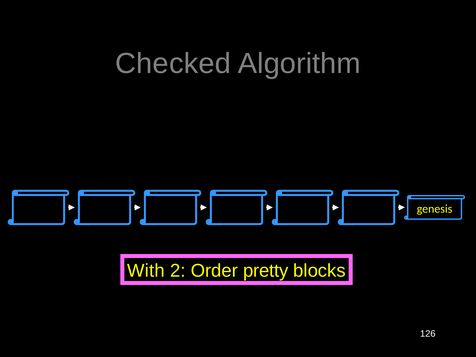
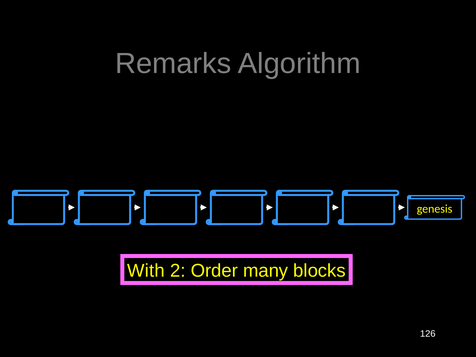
Checked: Checked -> Remarks (173, 64)
pretty: pretty -> many (266, 271)
